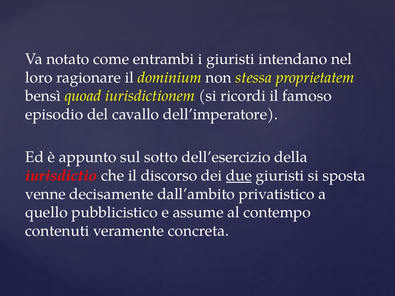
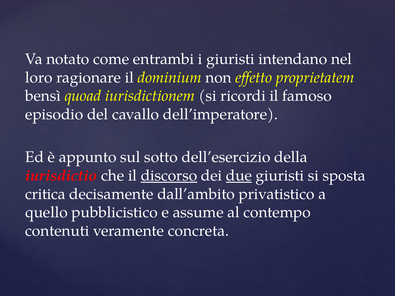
stessa: stessa -> effetto (254, 78)
discorso underline: none -> present (169, 176)
venne: venne -> critica (45, 194)
